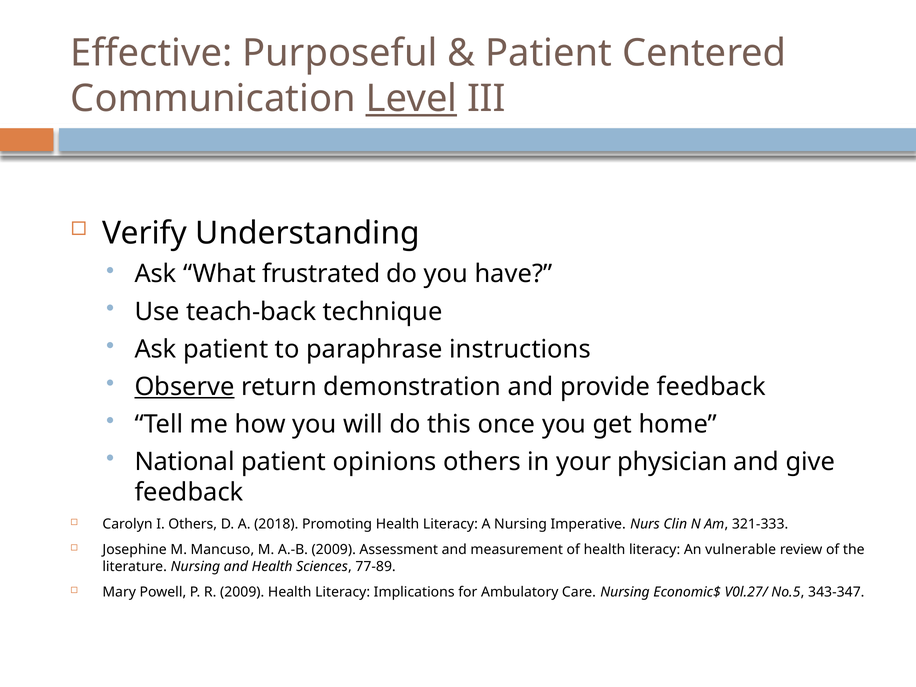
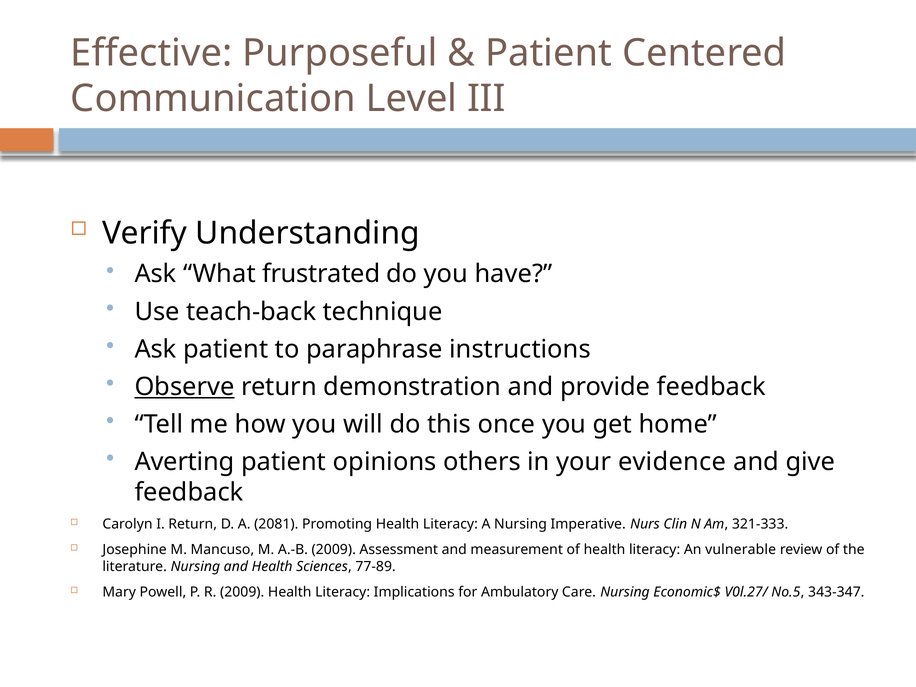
Level underline: present -> none (412, 99)
National: National -> Averting (185, 462)
physician: physician -> evidence (672, 462)
I Others: Others -> Return (193, 524)
2018: 2018 -> 2081 (276, 524)
